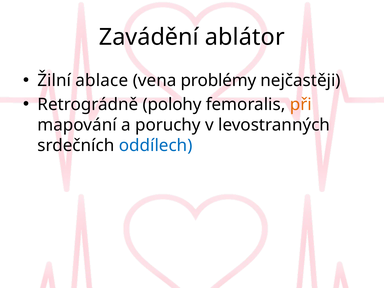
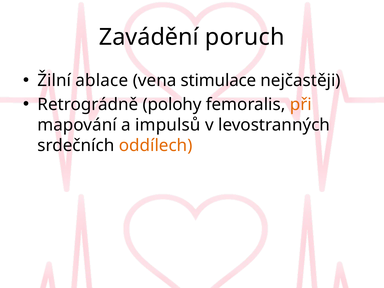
ablátor: ablátor -> poruch (245, 37)
problémy: problémy -> stimulace (218, 81)
poruchy: poruchy -> impulsů (168, 125)
oddílech colour: blue -> orange (156, 145)
